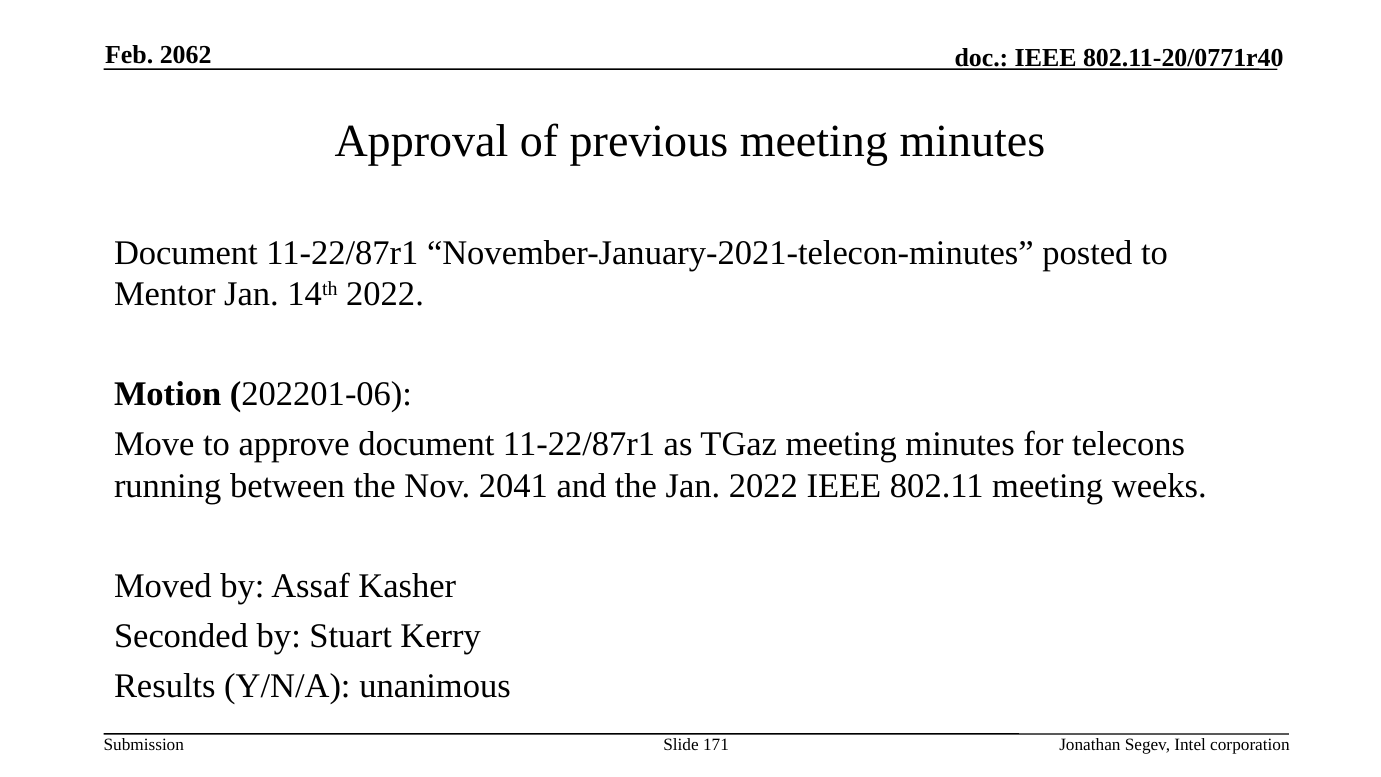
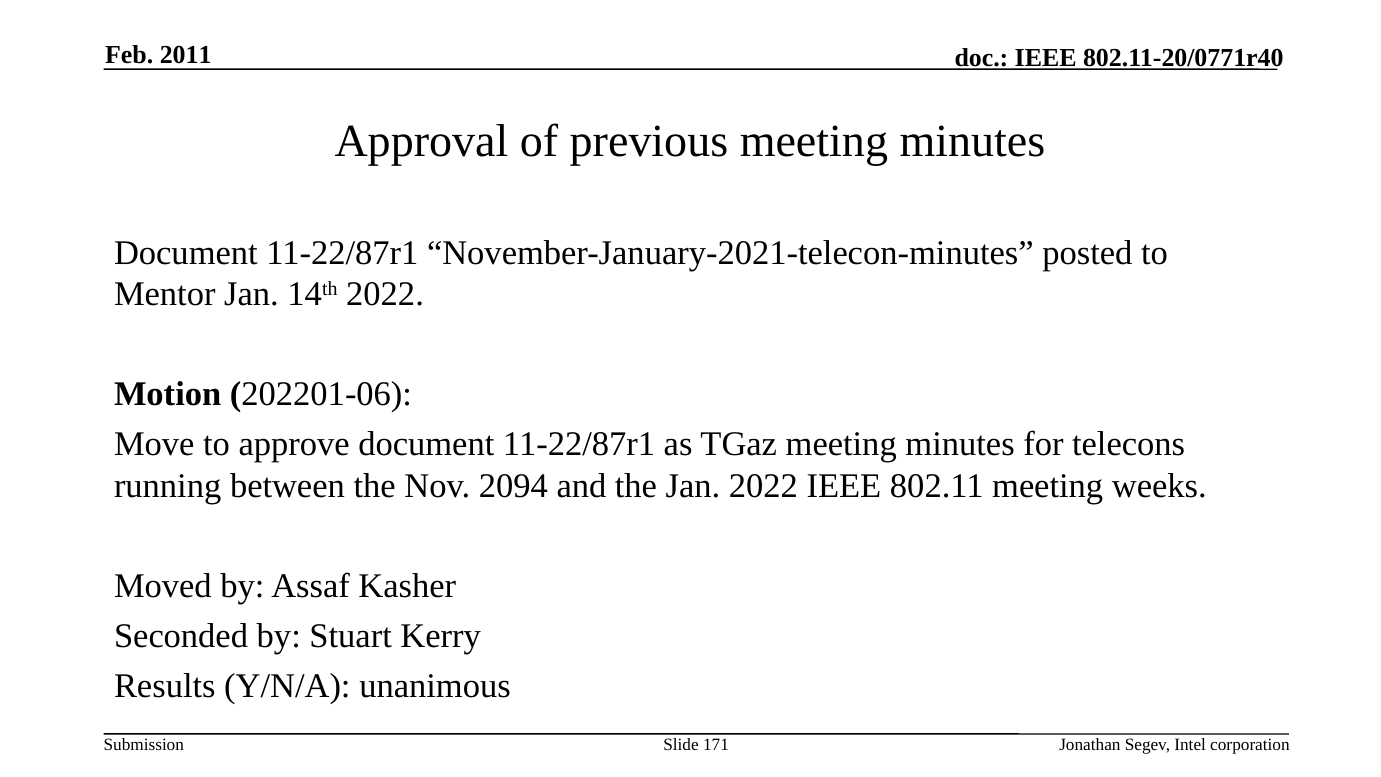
2062: 2062 -> 2011 (186, 55)
2041: 2041 -> 2094 (513, 486)
